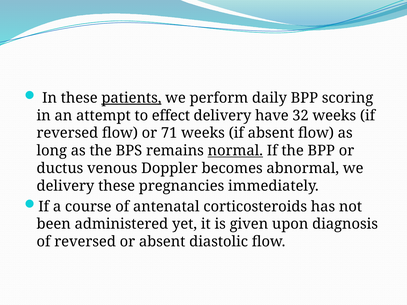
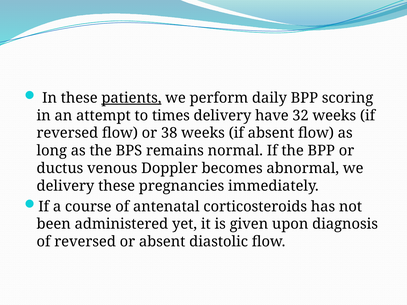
effect: effect -> times (171, 116)
71: 71 -> 38 (169, 133)
normal underline: present -> none (235, 151)
